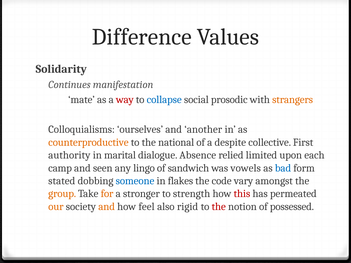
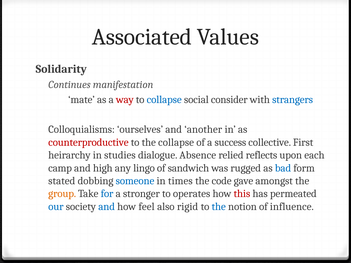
Difference: Difference -> Associated (142, 37)
prosodic: prosodic -> consider (229, 100)
strangers colour: orange -> blue (293, 100)
counterproductive colour: orange -> red (88, 142)
the national: national -> collapse (176, 142)
despite: despite -> success (230, 142)
authority: authority -> heirarchy (69, 155)
marital: marital -> studies (120, 155)
limited: limited -> reflects (262, 155)
seen: seen -> high (103, 168)
vowels: vowels -> rugged (246, 168)
flakes: flakes -> times (180, 181)
vary: vary -> gave (244, 181)
for colour: orange -> blue (107, 194)
strength: strength -> operates (192, 194)
our colour: orange -> blue (56, 207)
and colour: orange -> blue (107, 207)
the colour: red -> blue (219, 207)
possessed: possessed -> influence (292, 207)
